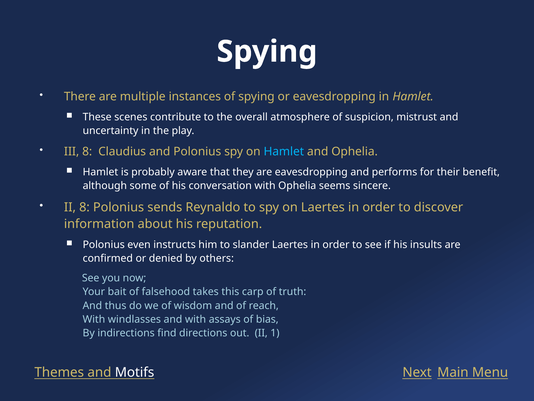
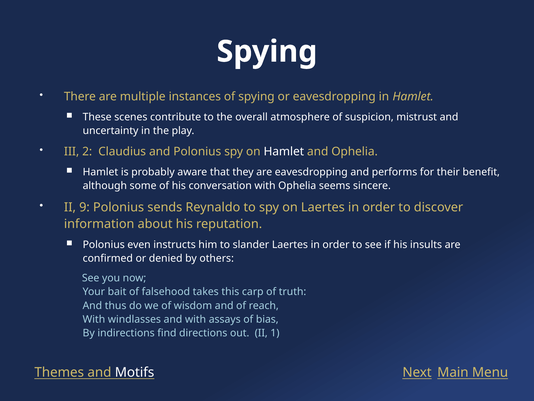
III 8: 8 -> 2 (87, 151)
Hamlet colour: light blue -> white (284, 151)
II 8: 8 -> 9 (84, 207)
